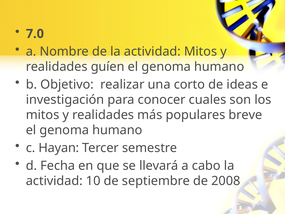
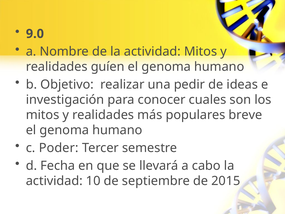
7.0: 7.0 -> 9.0 (35, 34)
corto: corto -> pedir (189, 84)
Hayan: Hayan -> Poder (59, 148)
2008: 2008 -> 2015 (226, 181)
